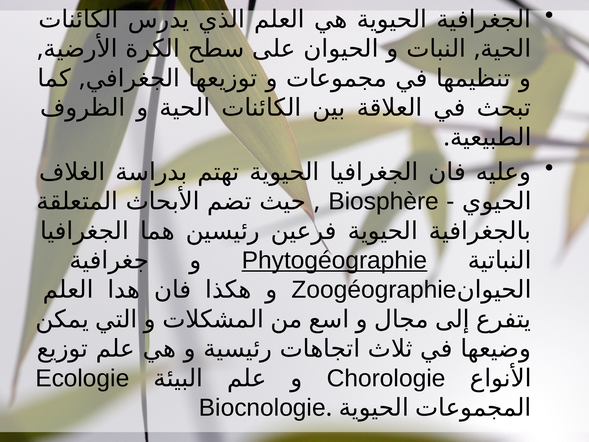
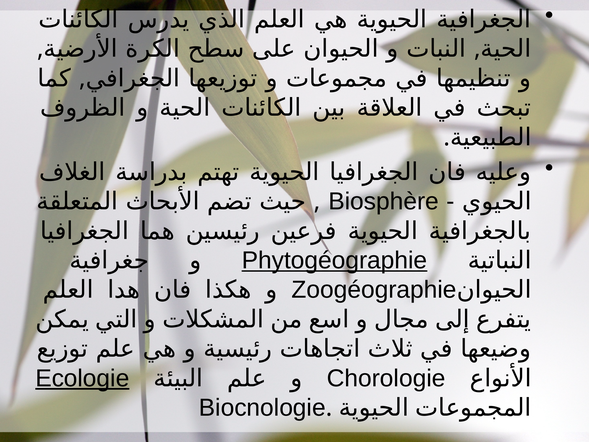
Ecologie underline: none -> present (82, 378)
